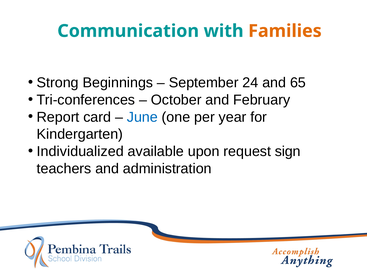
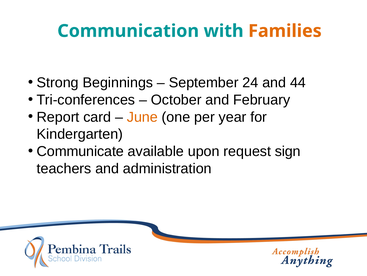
65: 65 -> 44 (298, 82)
June colour: blue -> orange (142, 117)
Individualized: Individualized -> Communicate (80, 151)
